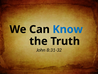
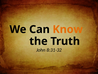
Know colour: blue -> orange (68, 29)
